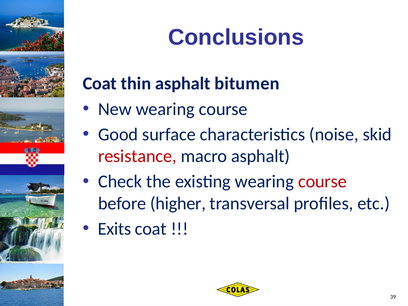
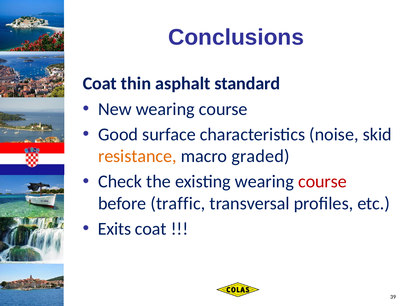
bitumen: bitumen -> standard (247, 84)
resistance colour: red -> orange (137, 156)
macro asphalt: asphalt -> graded (260, 156)
higher: higher -> traffic (178, 203)
